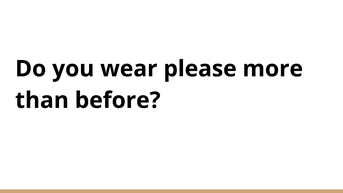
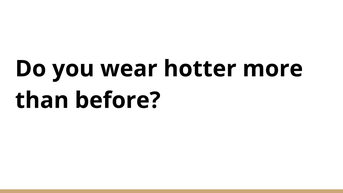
please: please -> hotter (200, 69)
